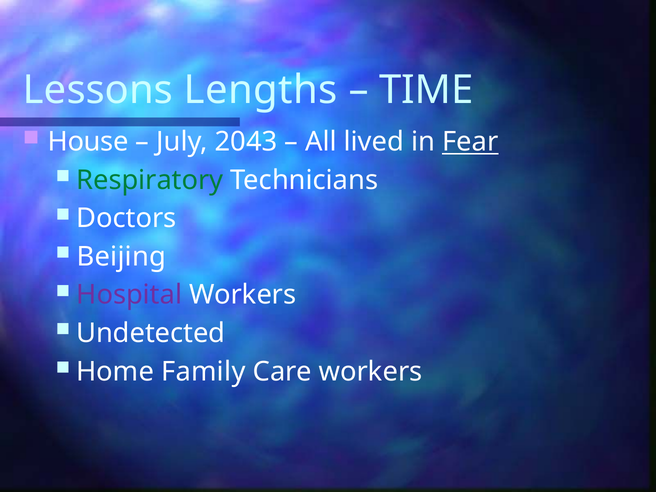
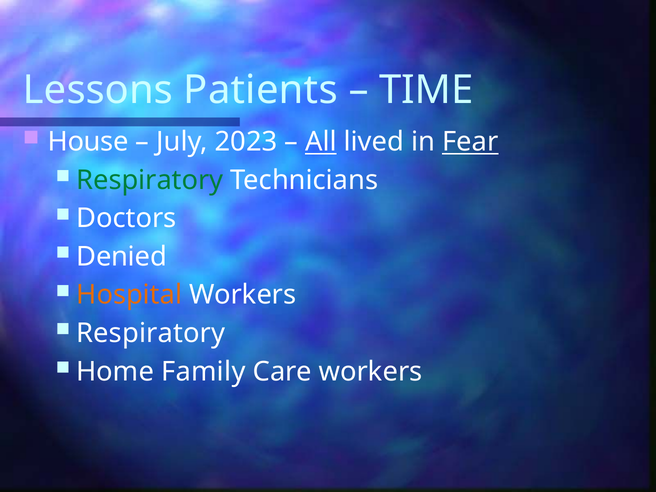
Lengths: Lengths -> Patients (261, 90)
2043: 2043 -> 2023 (246, 142)
All underline: none -> present (321, 142)
Beijing: Beijing -> Denied (122, 257)
Hospital colour: purple -> orange (129, 295)
Undetected: Undetected -> Respiratory (151, 333)
